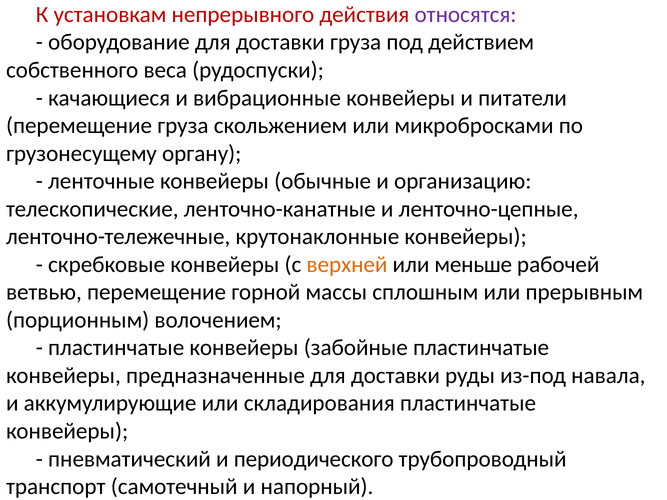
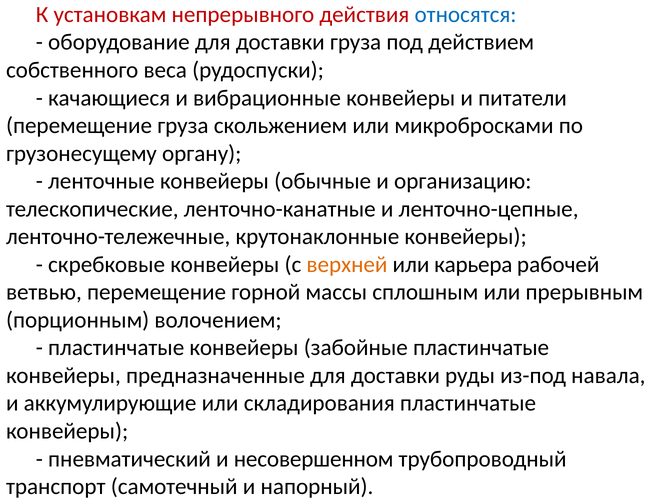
относятся colour: purple -> blue (466, 15)
меньше: меньше -> карьера (473, 265)
периодического: периодического -> несовершенном (314, 459)
